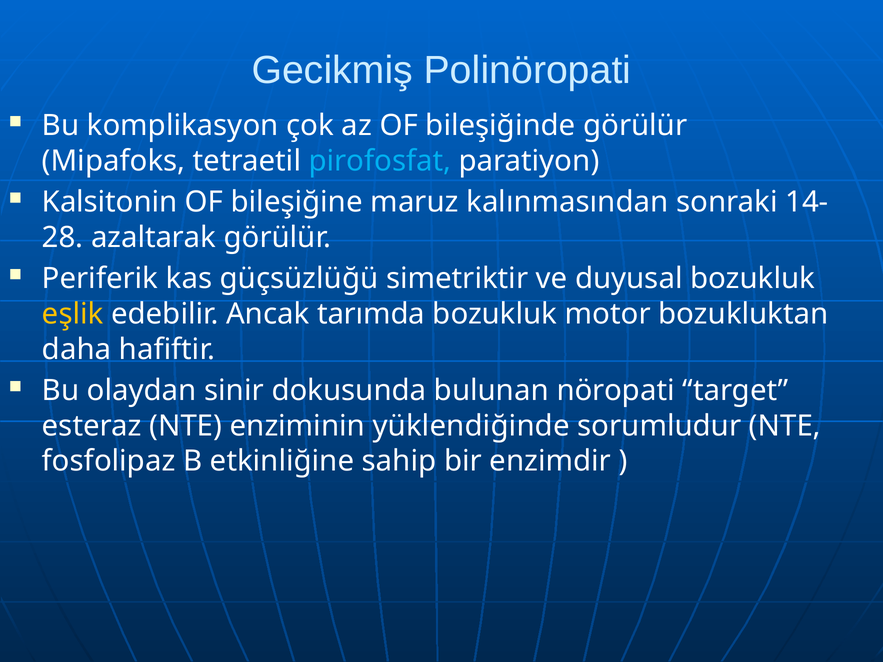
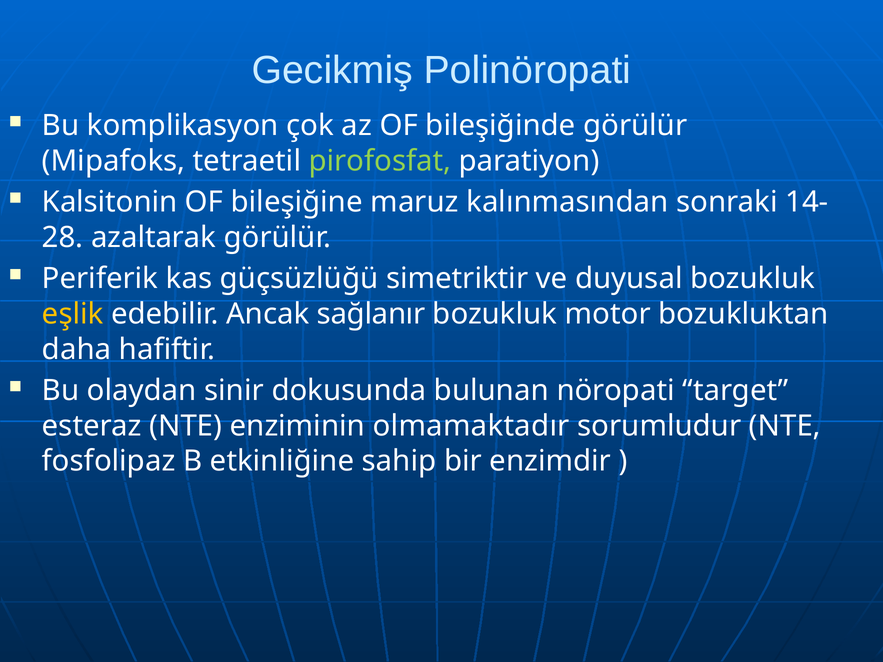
pirofosfat colour: light blue -> light green (380, 161)
tarımda: tarımda -> sağlanır (371, 314)
yüklendiğinde: yüklendiğinde -> olmamaktadır (471, 426)
